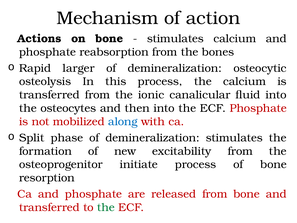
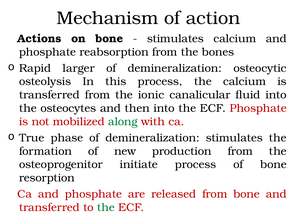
along colour: blue -> green (123, 122)
Split: Split -> True (32, 138)
excitability: excitability -> production (182, 151)
